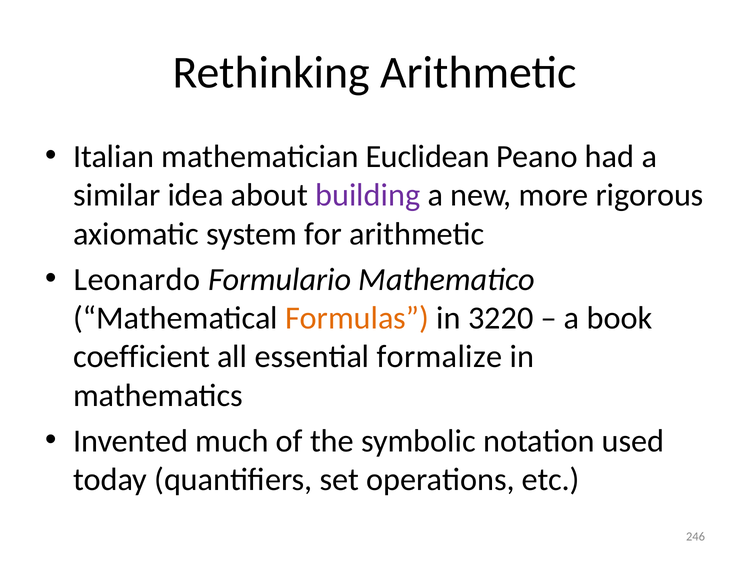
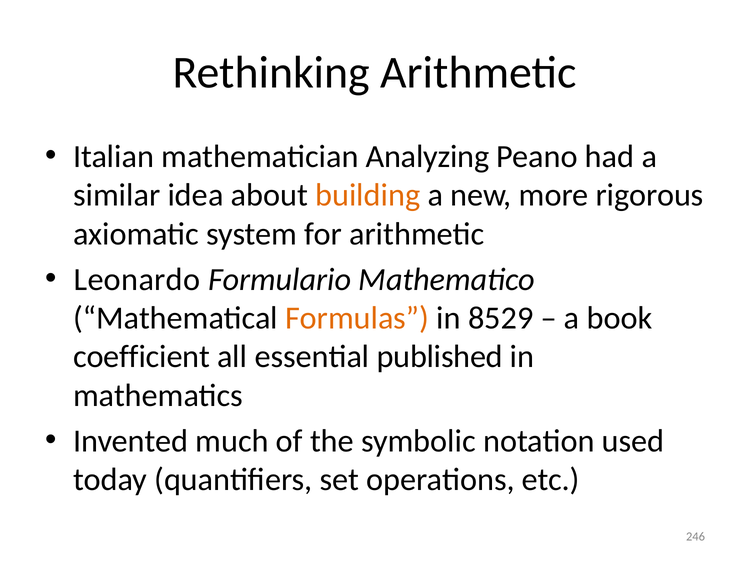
Euclidean: Euclidean -> Analyzing (427, 157)
building colour: purple -> orange (368, 195)
3220: 3220 -> 8529 (501, 318)
formalize: formalize -> published (440, 357)
